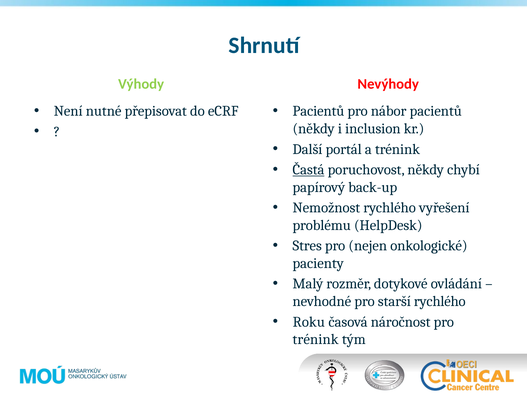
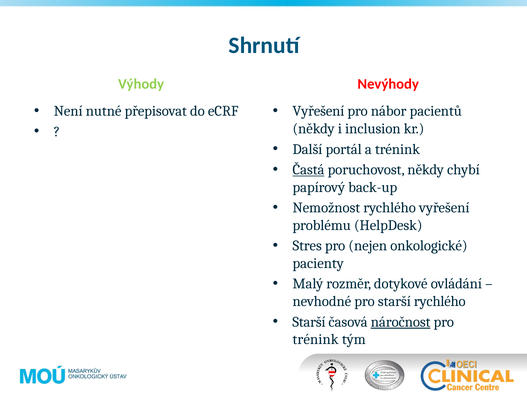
Pacientů: Pacientů -> Vyřešení (318, 111)
Roku: Roku -> Starší (309, 322)
náročnost underline: none -> present (401, 322)
